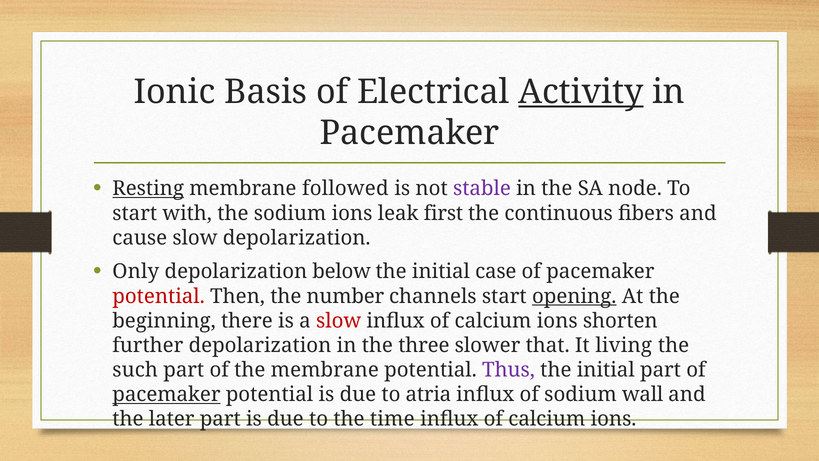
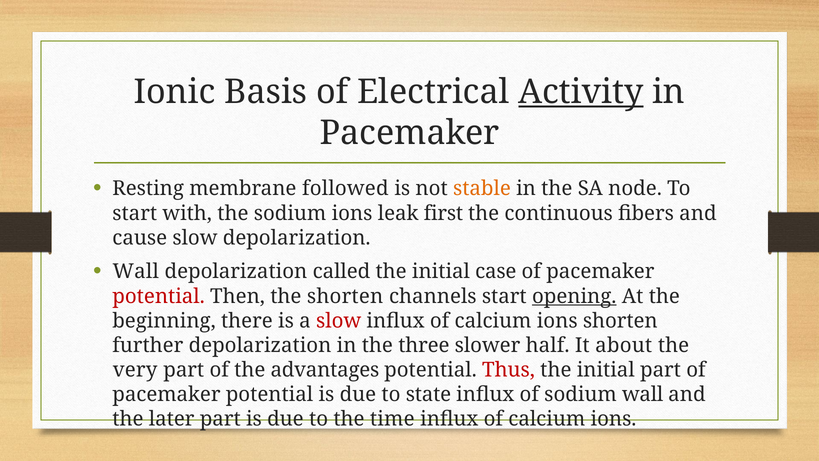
Resting underline: present -> none (148, 189)
stable colour: purple -> orange (482, 189)
Only: Only -> Wall (136, 271)
below: below -> called (341, 271)
the number: number -> shorten (345, 296)
that: that -> half (548, 345)
living: living -> about (624, 345)
such: such -> very (135, 370)
the membrane: membrane -> advantages (325, 370)
Thus colour: purple -> red (509, 370)
pacemaker underline: present -> none (166, 394)
atria: atria -> state (428, 394)
